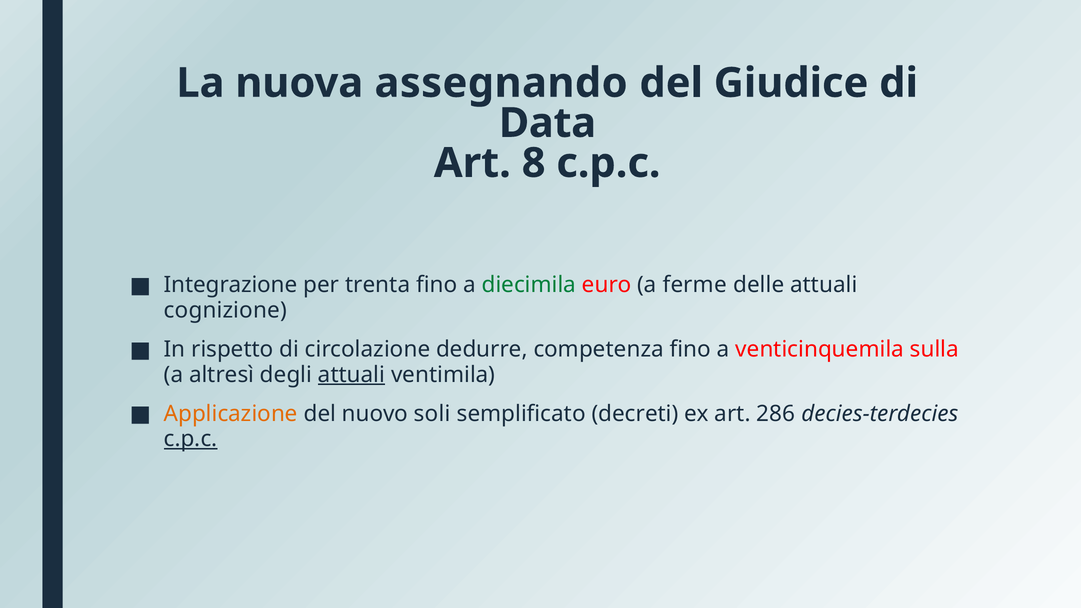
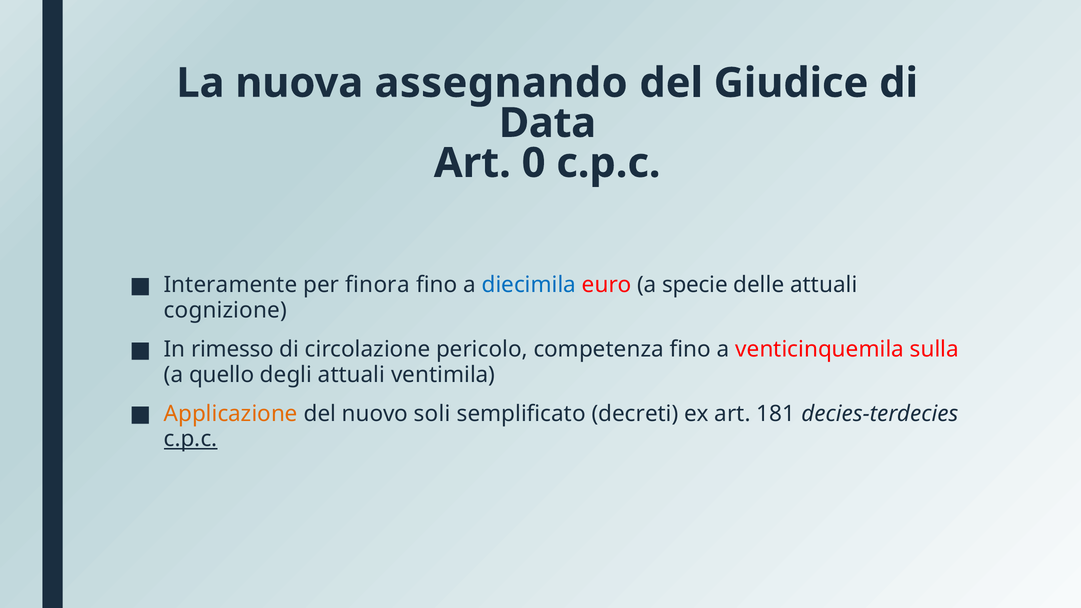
8: 8 -> 0 (534, 163)
Integrazione: Integrazione -> Interamente (231, 285)
trenta: trenta -> finora (378, 285)
diecimila colour: green -> blue (529, 285)
ferme: ferme -> specie (695, 285)
rispetto: rispetto -> rimesso (232, 349)
dedurre: dedurre -> pericolo (482, 349)
altresì: altresì -> quello (222, 375)
attuali underline: present -> none (352, 375)
286: 286 -> 181 (776, 414)
